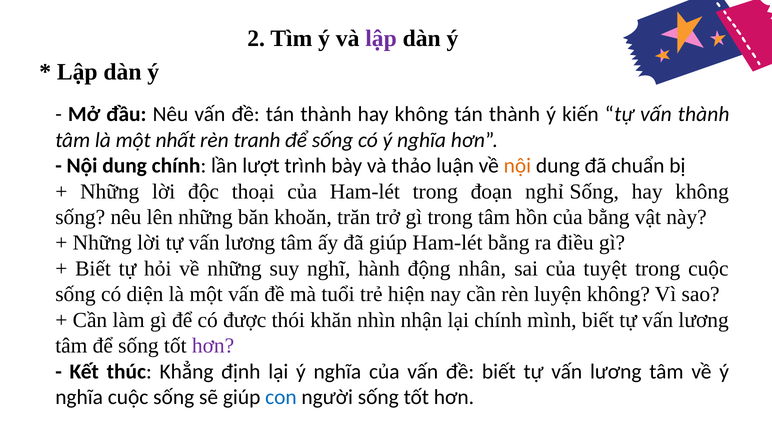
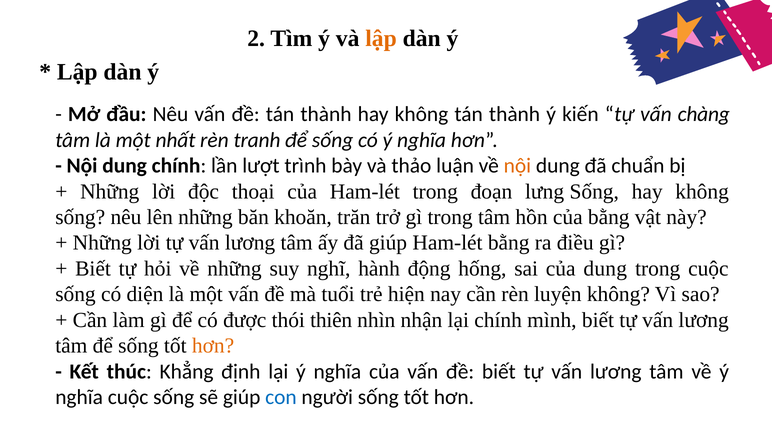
lập colour: purple -> orange (381, 39)
vấn thành: thành -> chàng (704, 114)
nghỉ: nghỉ -> lưng (545, 192)
nhân: nhân -> hống (482, 269)
của tuyệt: tuyệt -> dung (605, 269)
khăn: khăn -> thiên (331, 320)
hơn colour: purple -> orange (213, 346)
